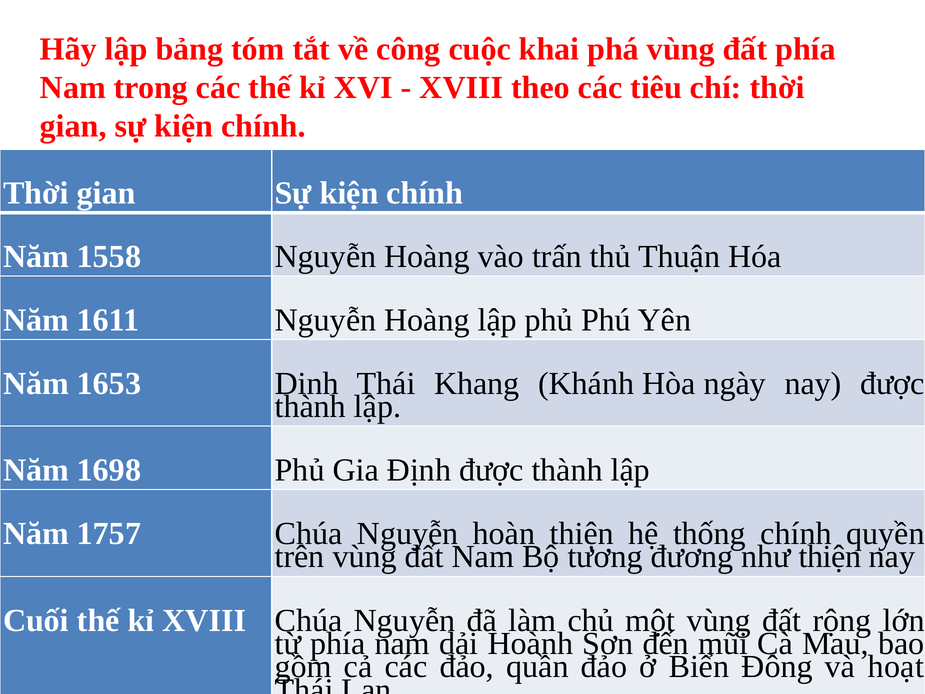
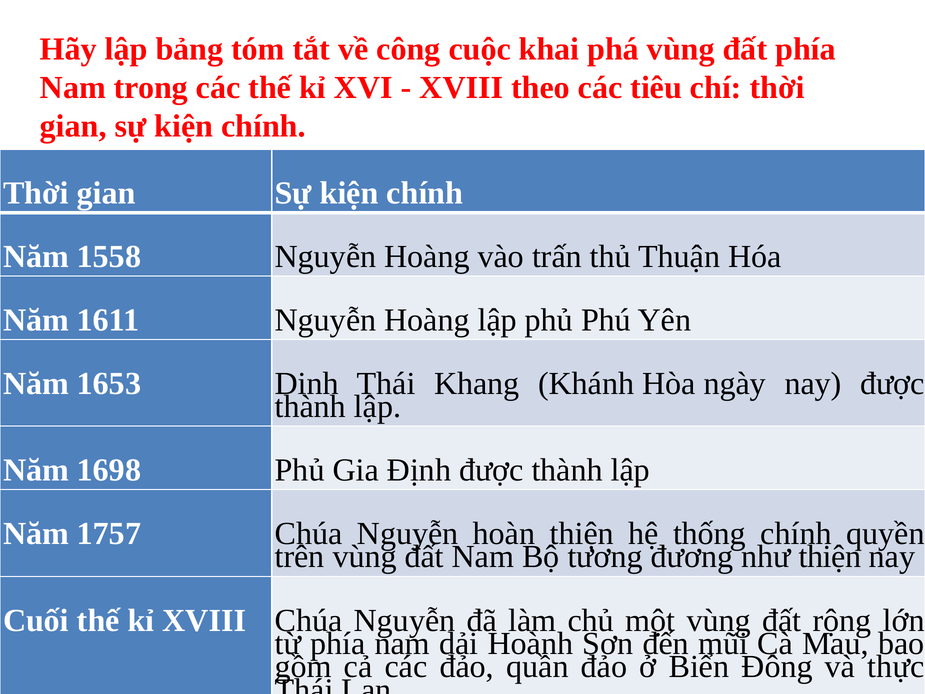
hoạt: hoạt -> thực (896, 667)
